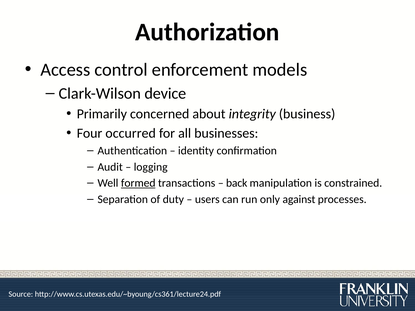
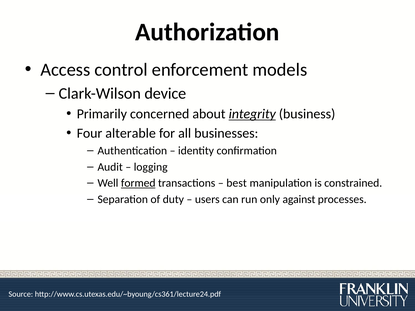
integrity underline: none -> present (252, 114)
occurred: occurred -> alterable (131, 134)
back: back -> best (237, 183)
